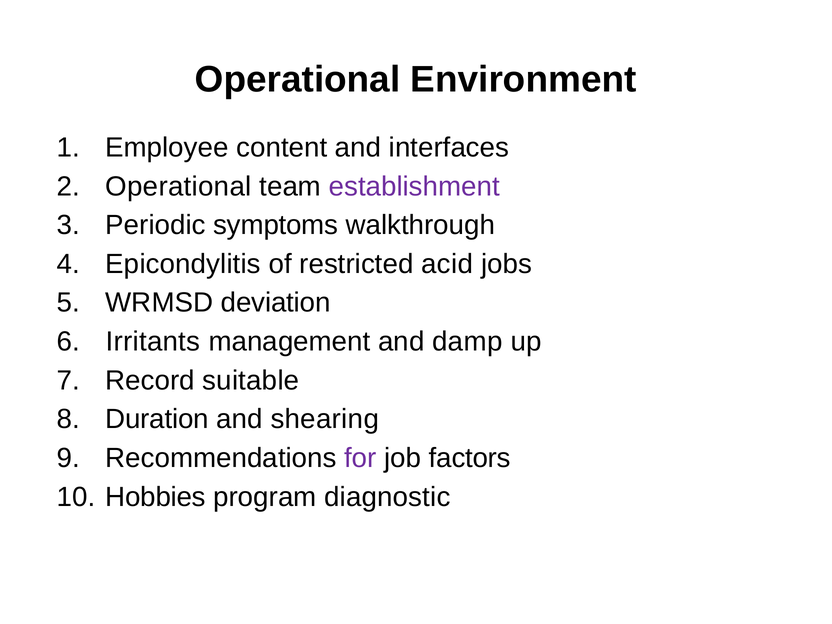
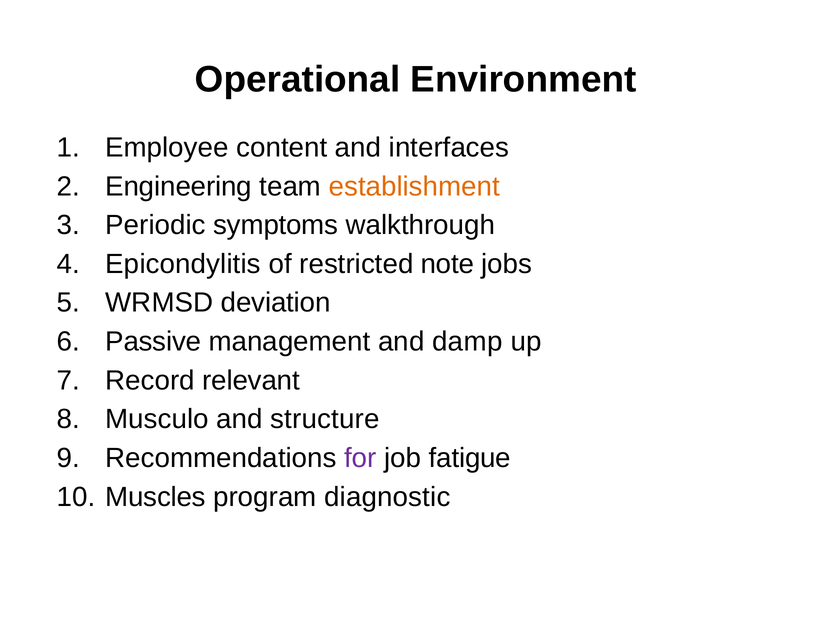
Operational: Operational -> Engineering (179, 186)
establishment colour: purple -> orange (414, 186)
acid: acid -> note (447, 264)
Irritants: Irritants -> Passive (153, 342)
suitable: suitable -> relevant (251, 380)
Duration: Duration -> Musculo (157, 419)
shearing: shearing -> structure (325, 419)
factors: factors -> fatigue (470, 458)
Hobbies: Hobbies -> Muscles (156, 497)
